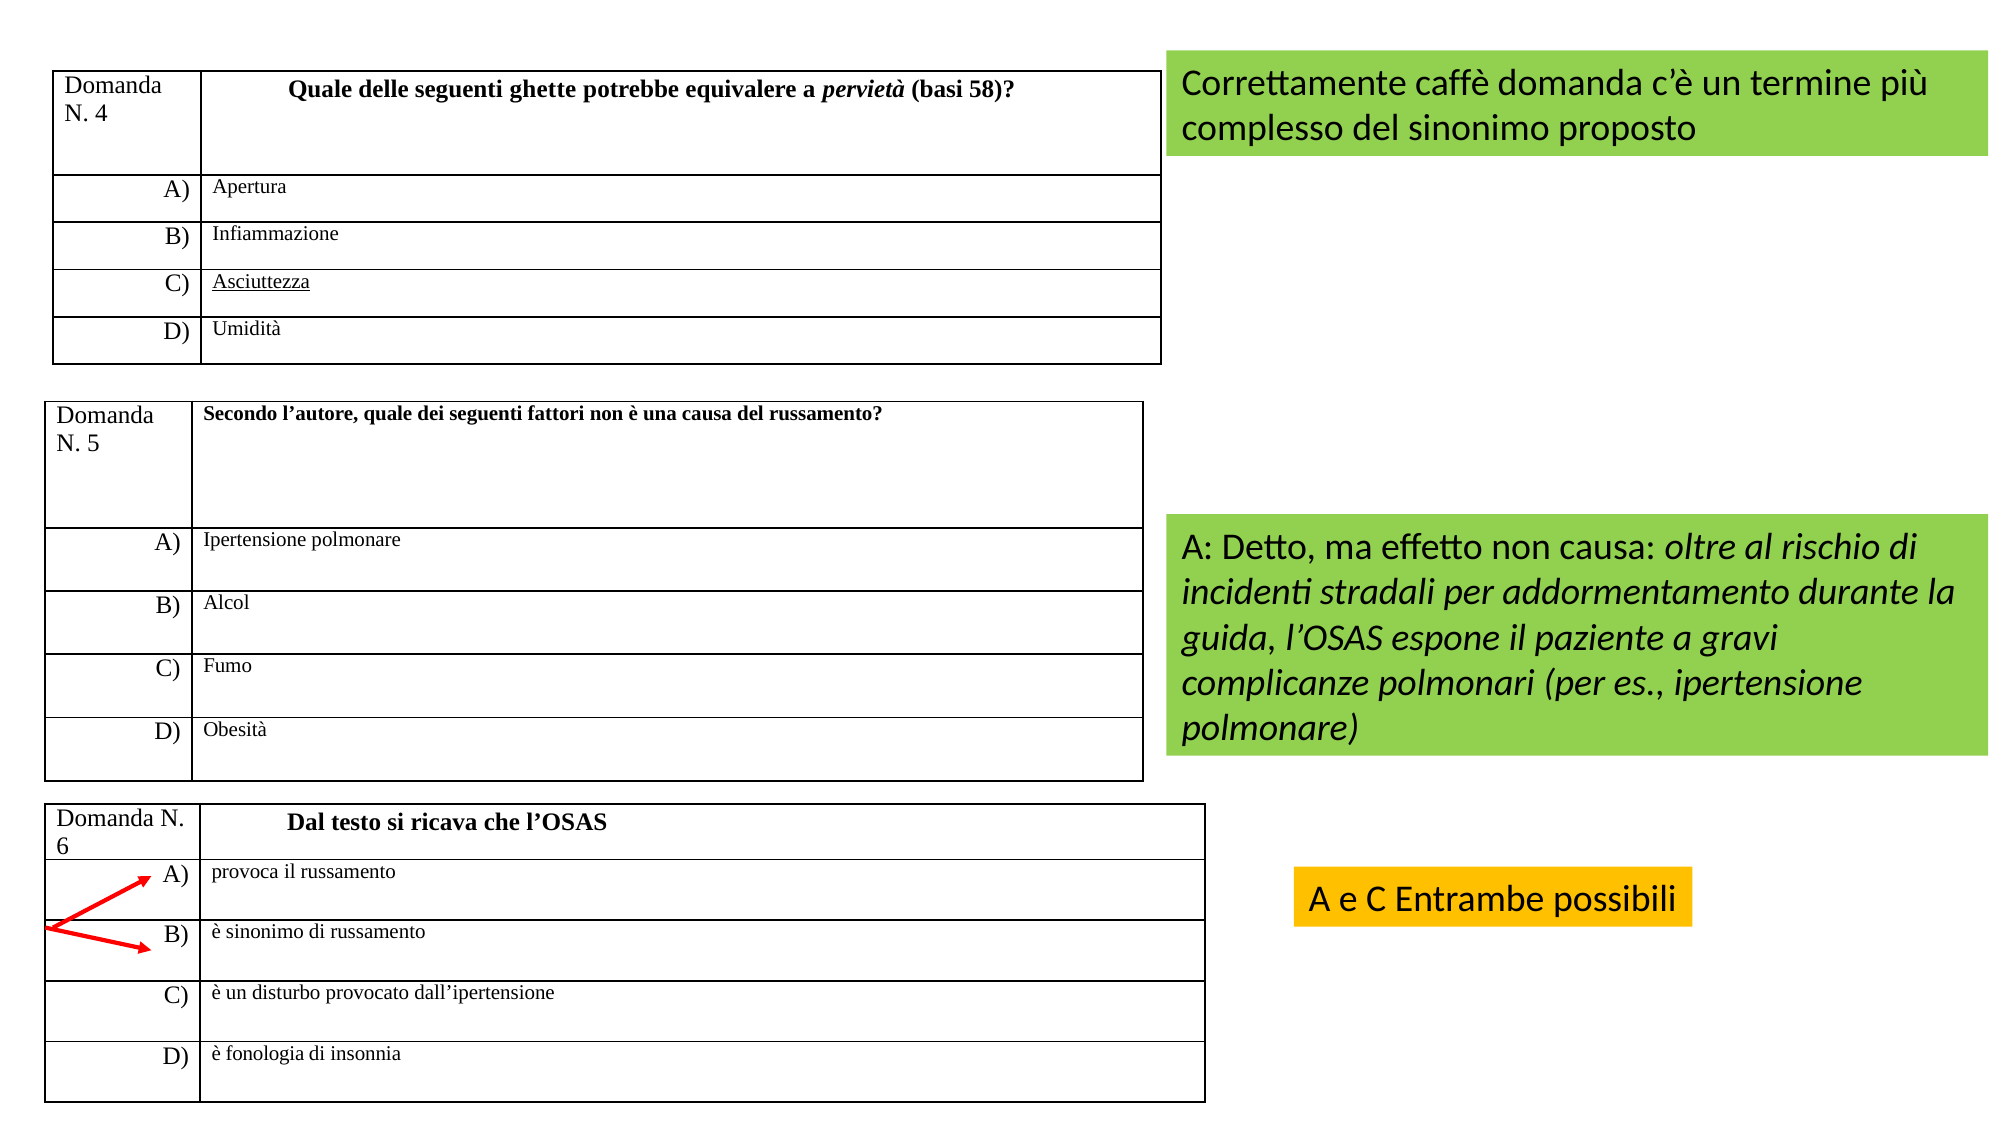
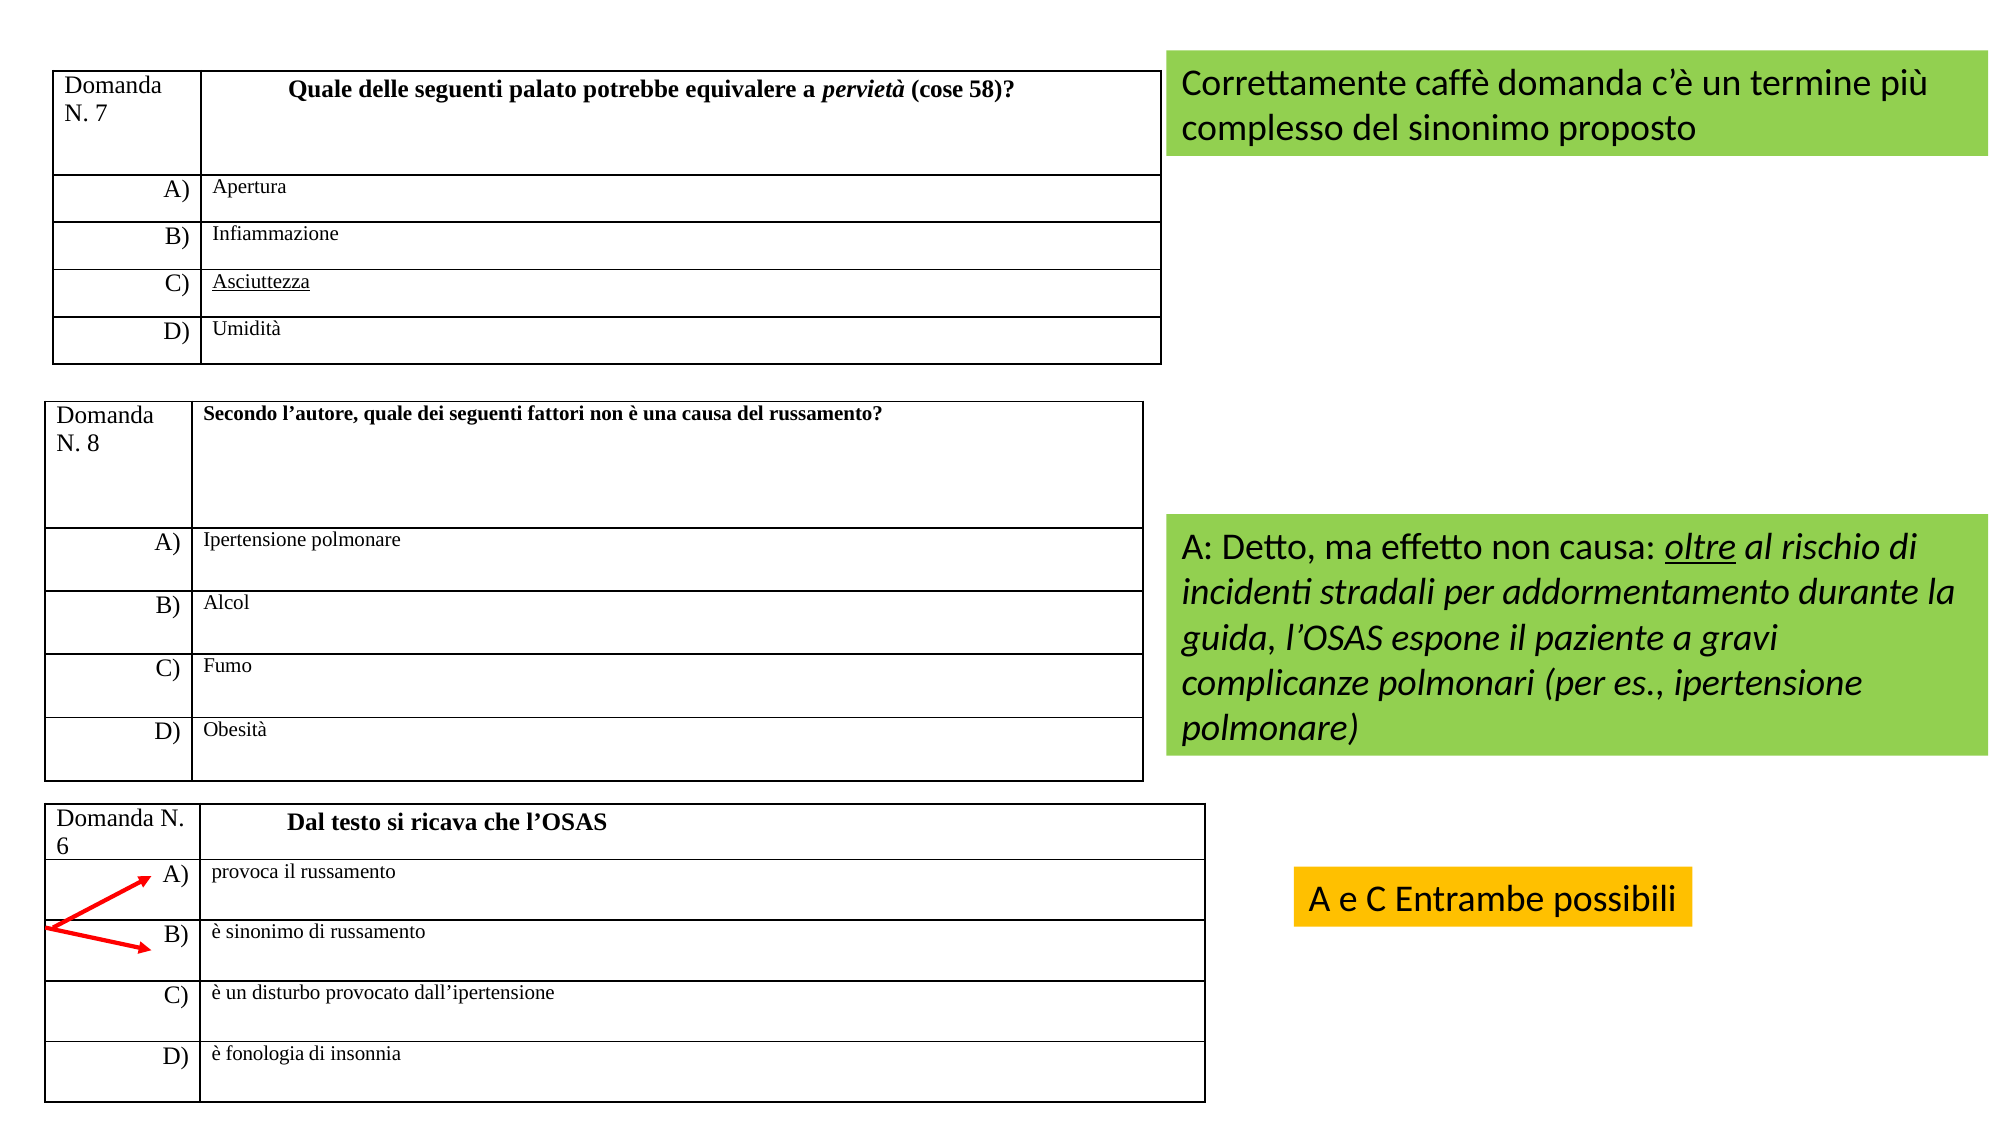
ghette: ghette -> palato (543, 89)
basi: basi -> cose (937, 89)
4: 4 -> 7 (101, 113)
5: 5 -> 8 (93, 443)
oltre underline: none -> present (1700, 547)
